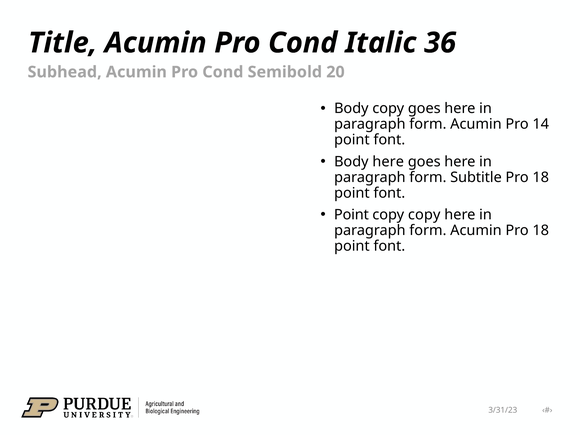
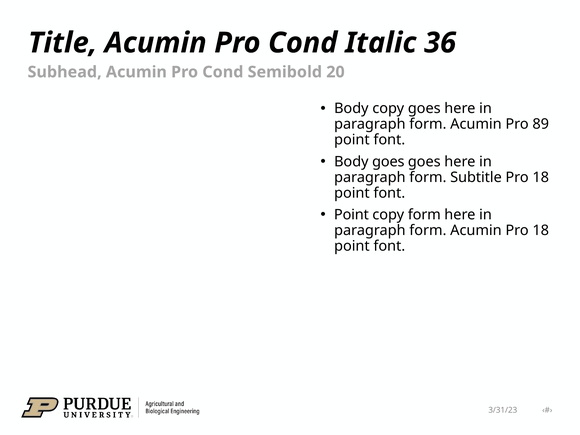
14: 14 -> 89 (541, 124)
Body here: here -> goes (388, 162)
copy copy: copy -> form (424, 215)
